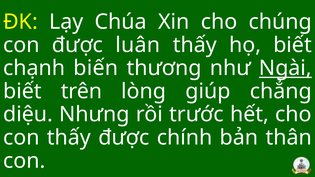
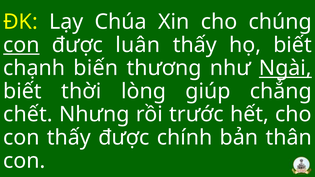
con underline: none -> present (21, 45)
trên: trên -> thời (81, 91)
diệu: diệu -> chết (28, 115)
